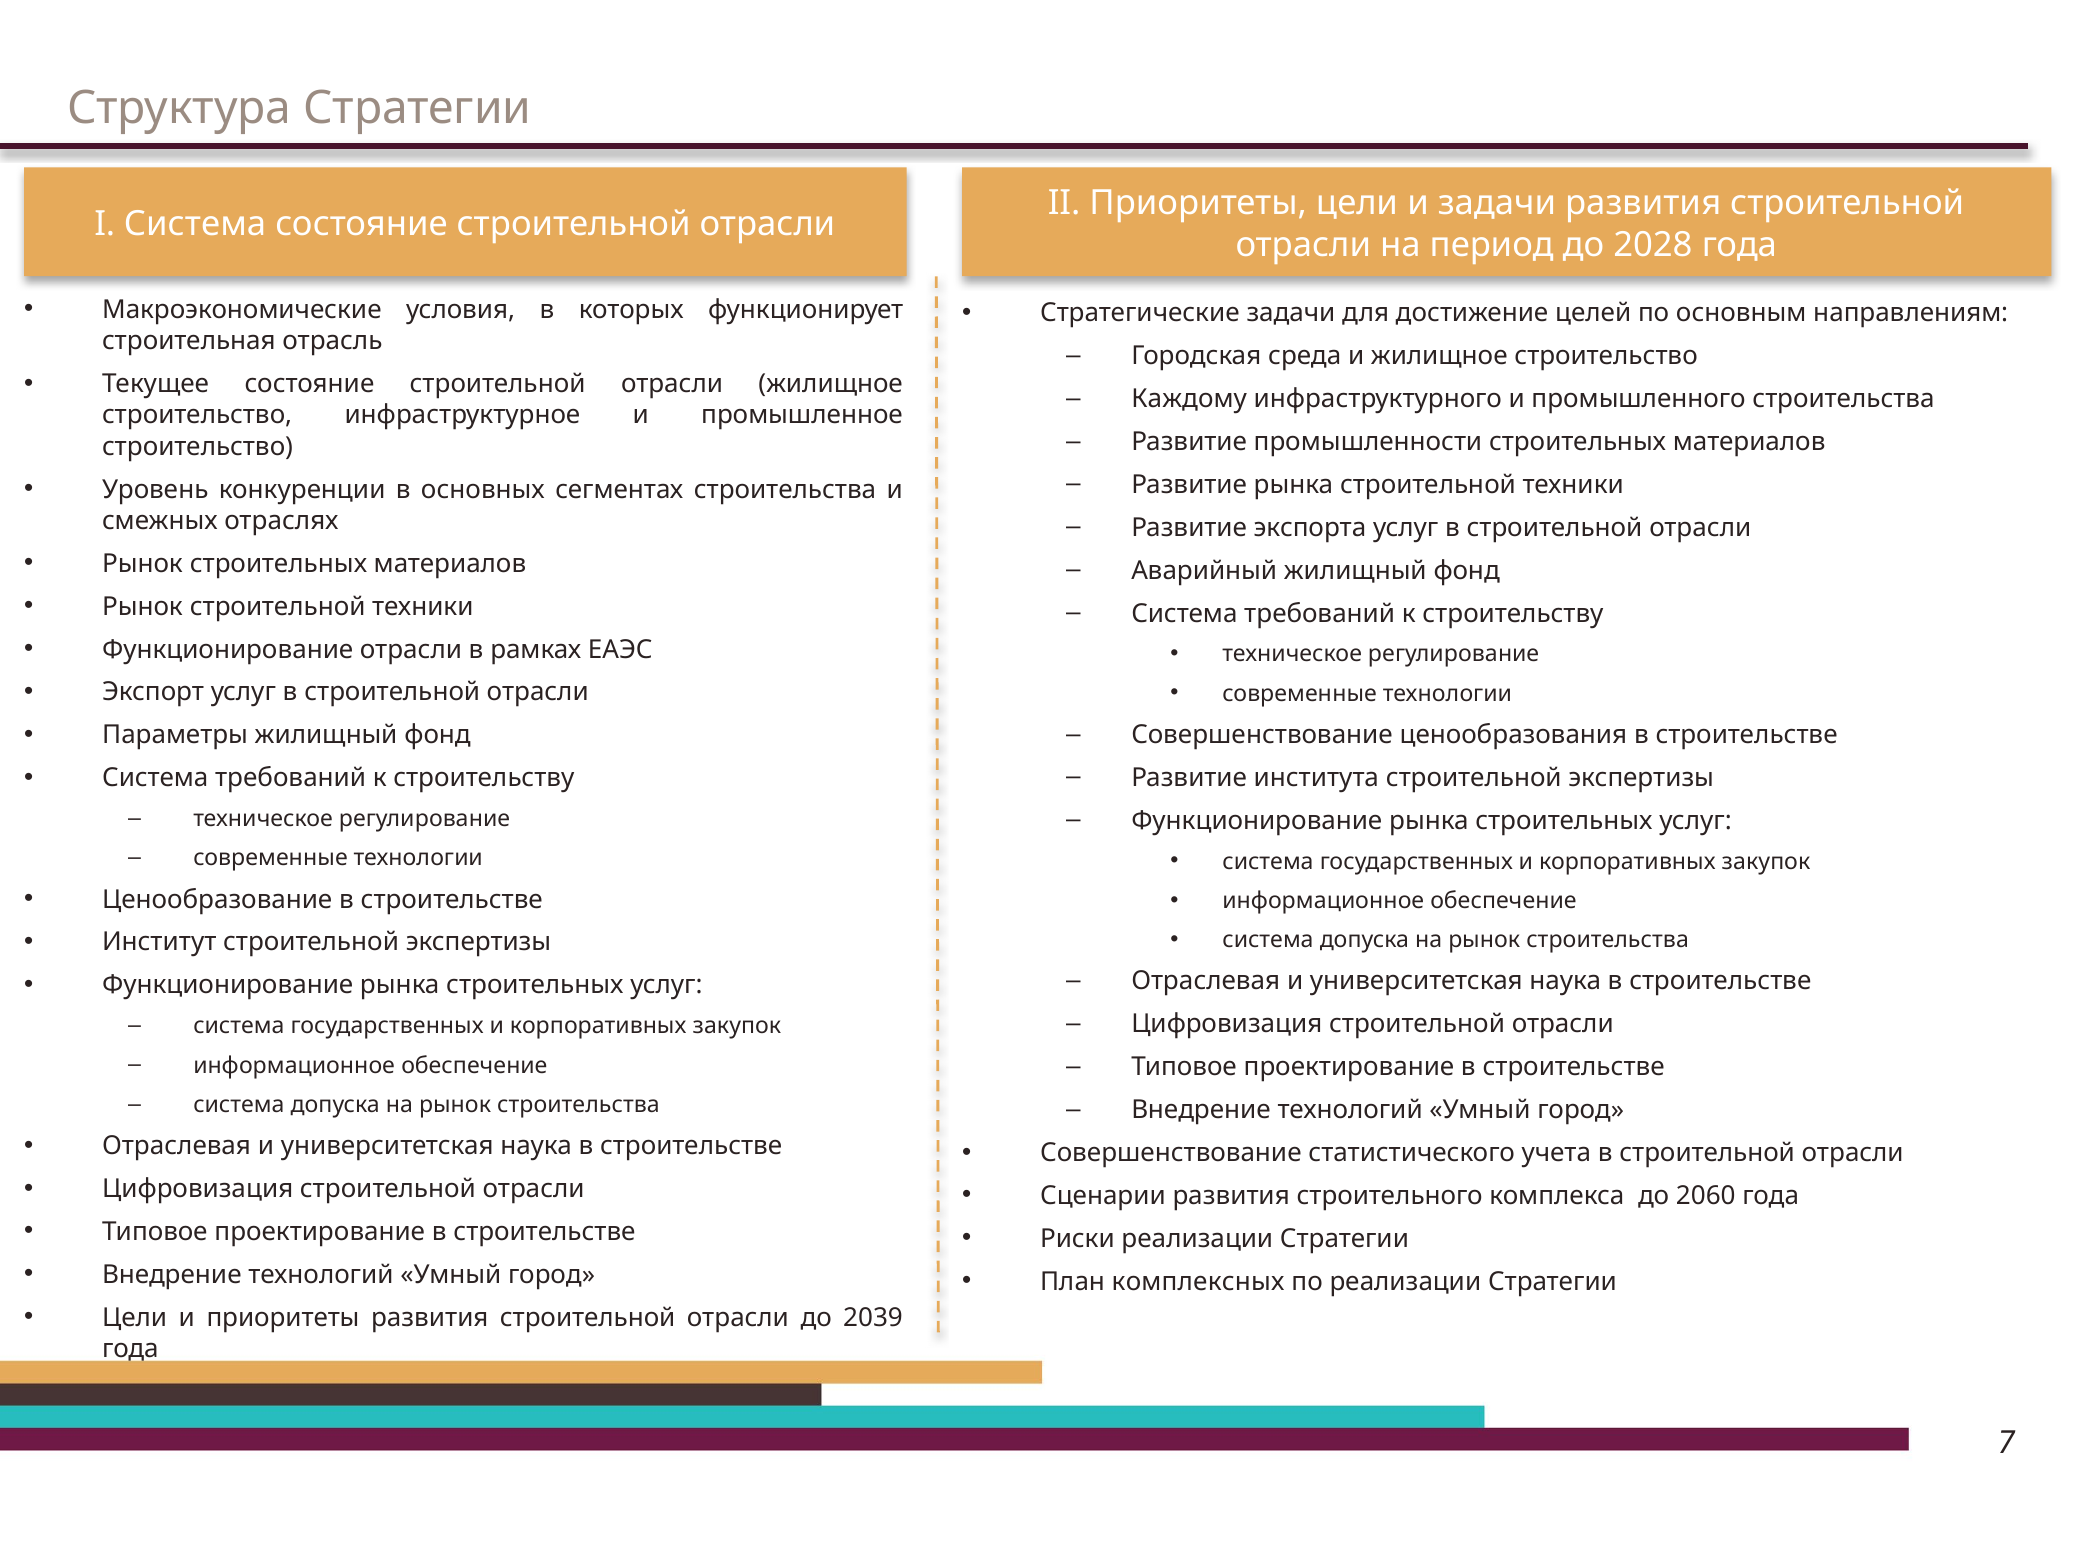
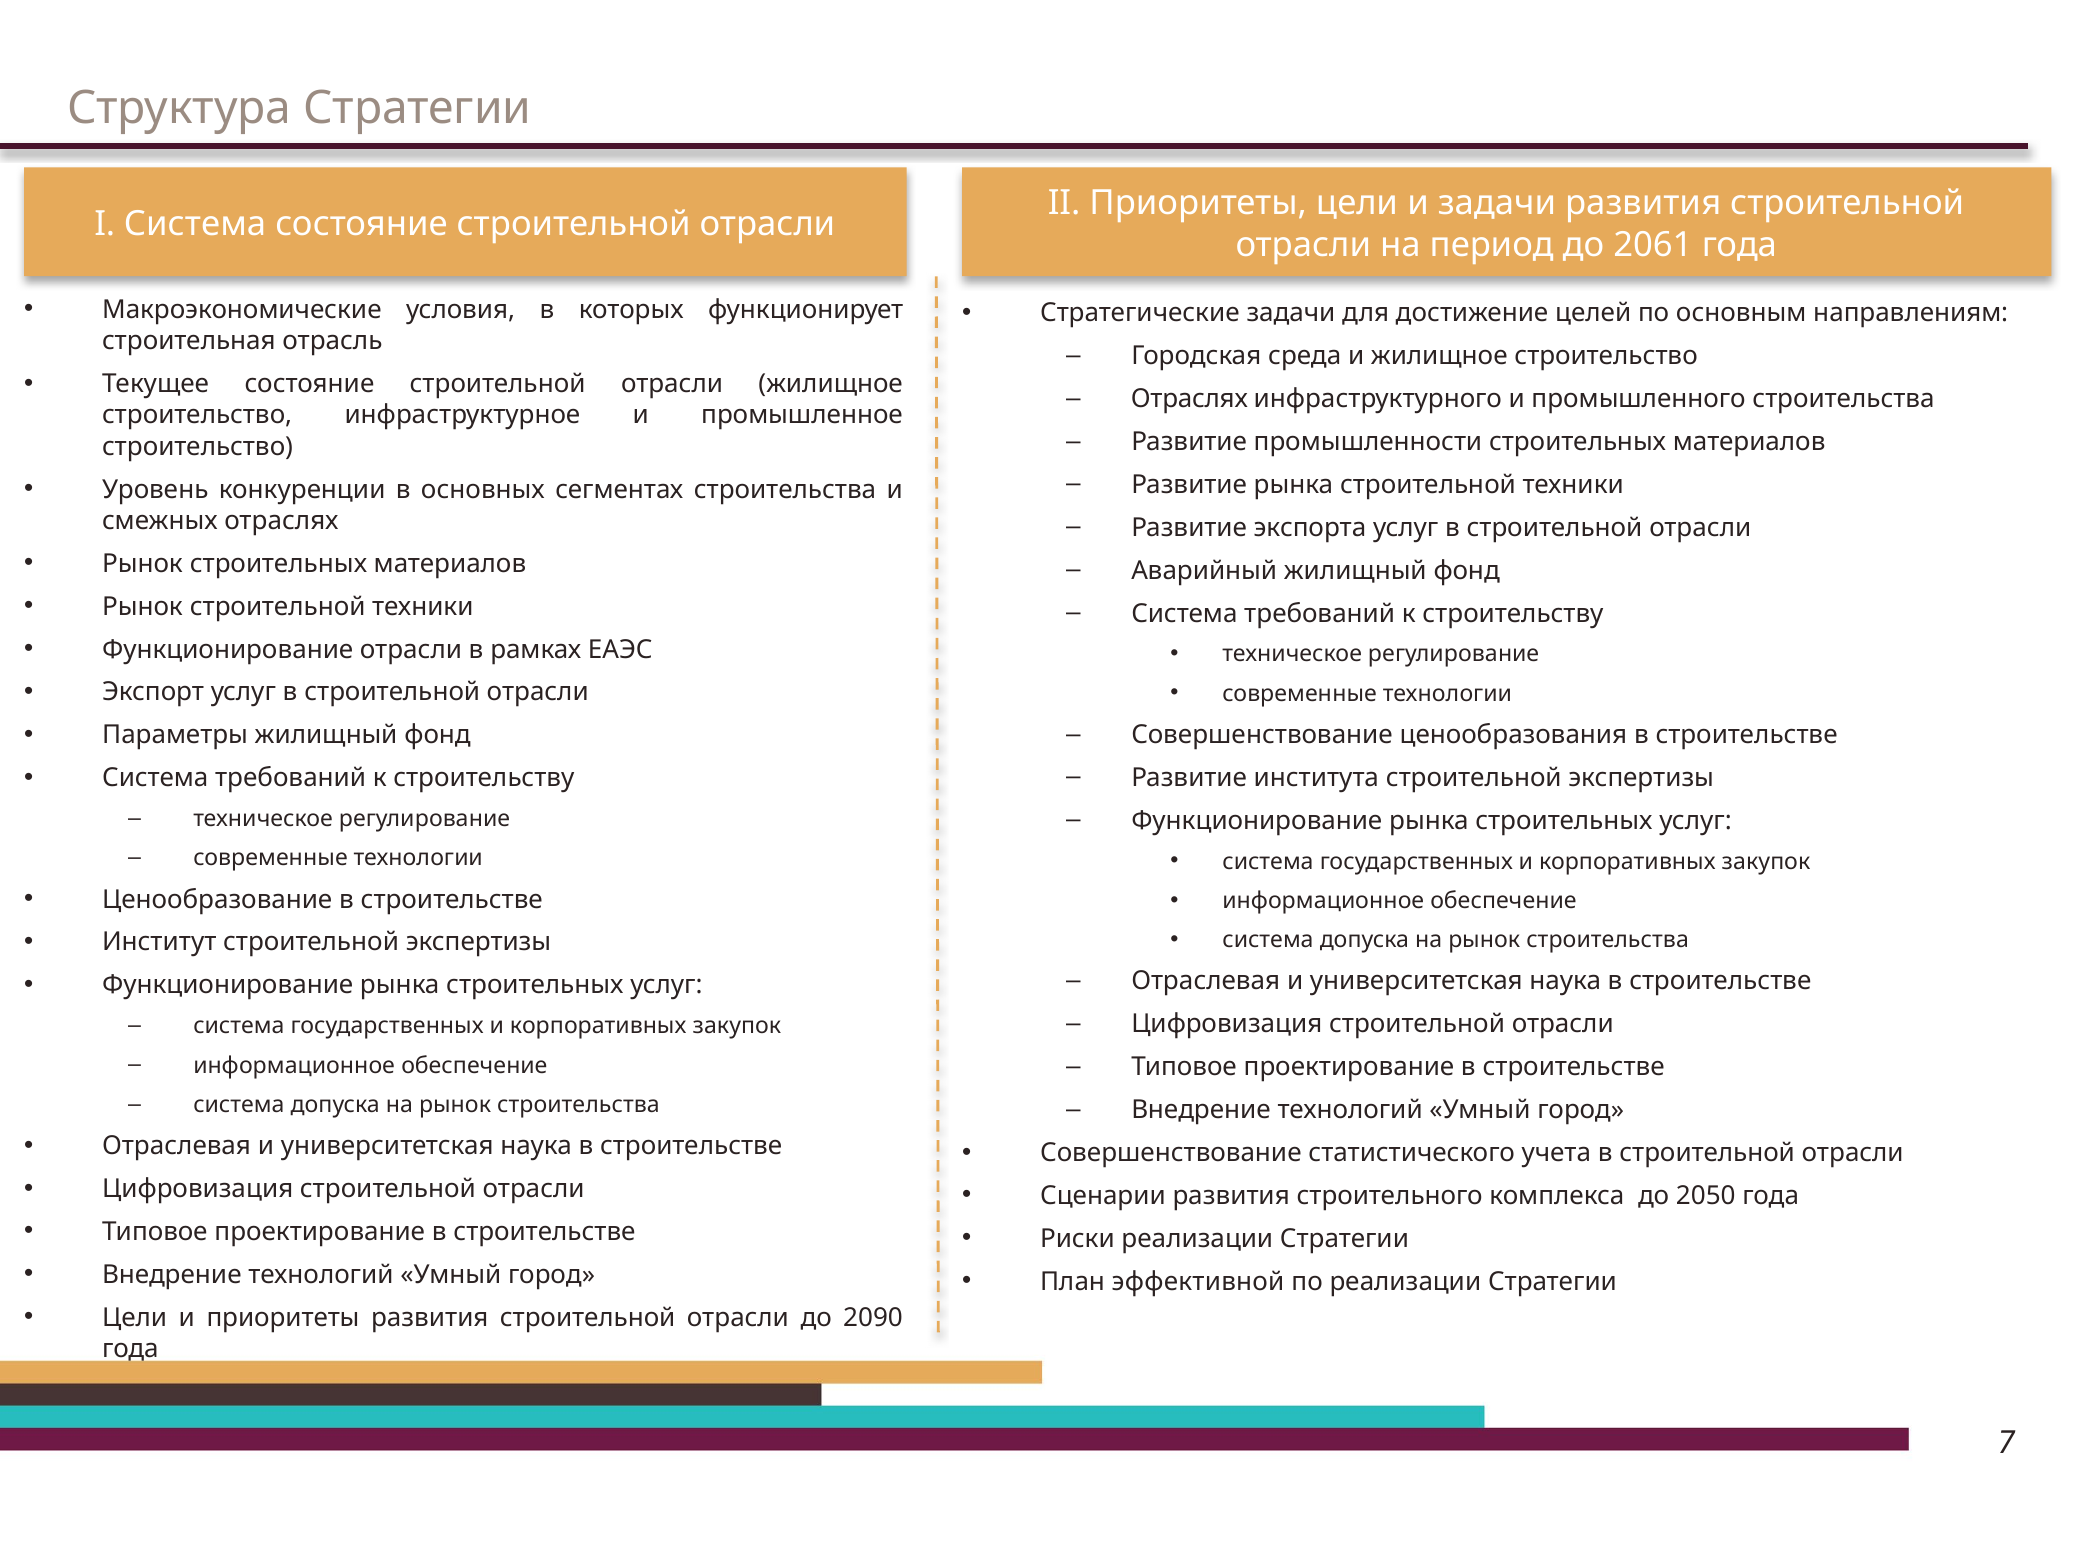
2028: 2028 -> 2061 (1653, 245)
Каждому: Каждому -> Отраслях (1189, 399)
2060: 2060 -> 2050 (1706, 1196)
комплексных: комплексных -> эффективной (1198, 1282)
2039: 2039 -> 2090 (873, 1318)
